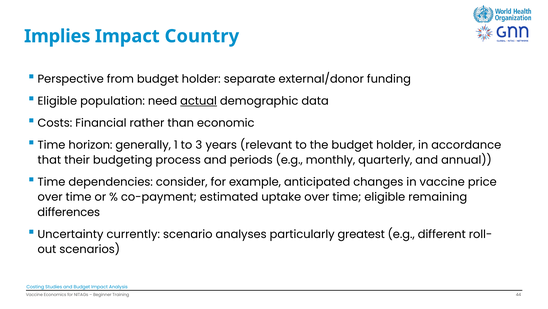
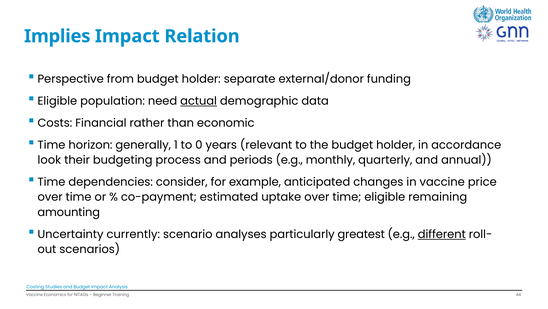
Country: Country -> Relation (202, 36)
3: 3 -> 0 (199, 145)
that: that -> look (49, 160)
differences: differences -> amounting (69, 212)
different underline: none -> present (442, 234)
